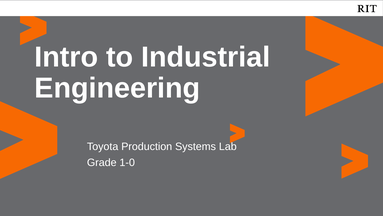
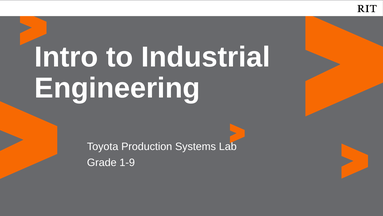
1-0: 1-0 -> 1-9 (127, 162)
